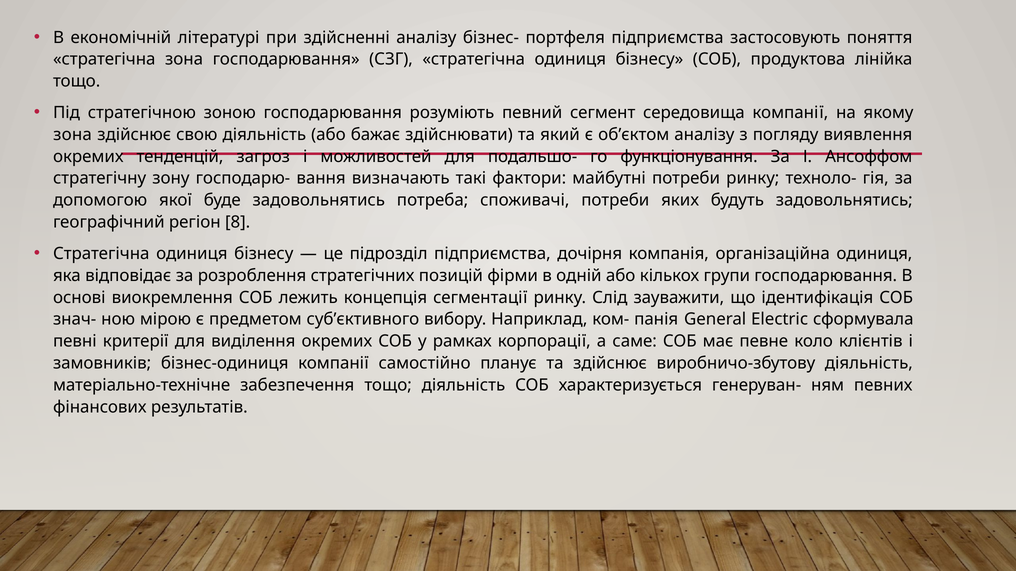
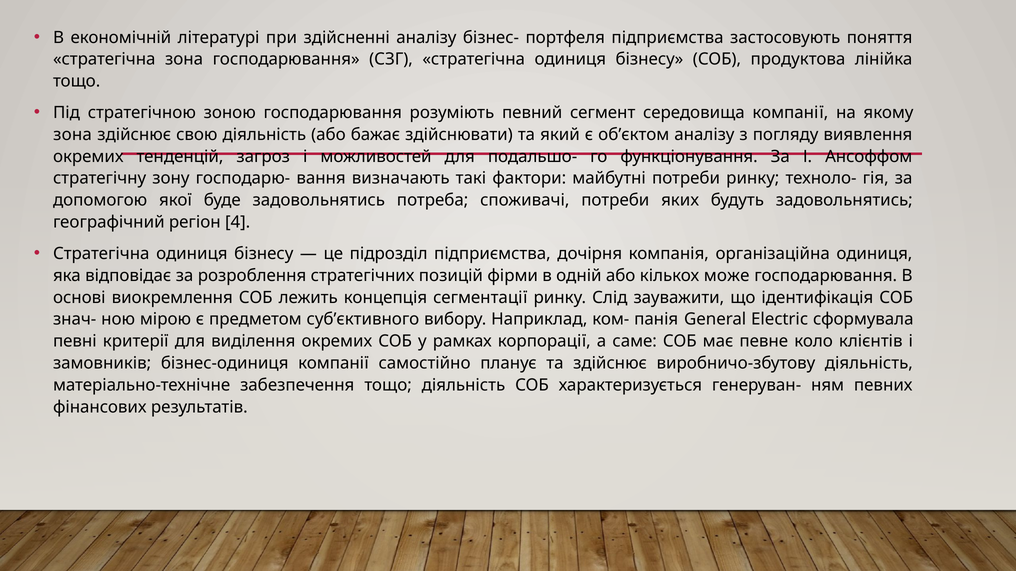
8: 8 -> 4 (238, 222)
групи: групи -> може (727, 276)
